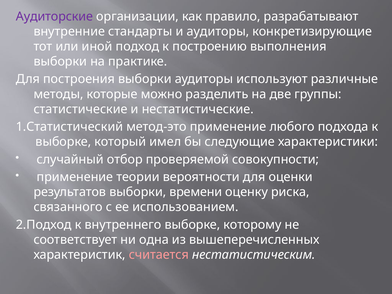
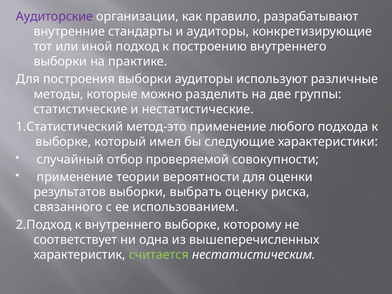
построению выполнения: выполнения -> внутреннего (288, 46)
времени: времени -> выбрать (196, 192)
считается colour: pink -> light green (159, 255)
